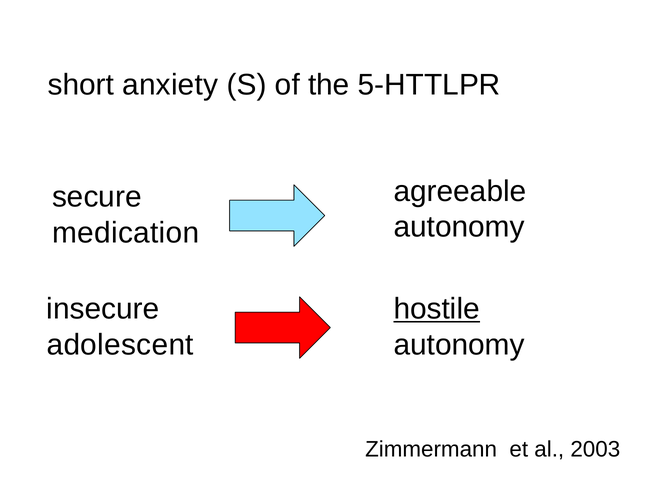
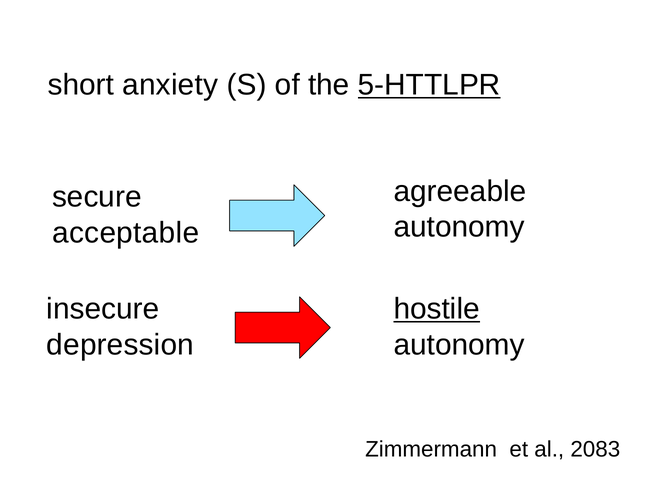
5-HTTLPR underline: none -> present (429, 85)
medication: medication -> acceptable (126, 233)
adolescent: adolescent -> depression (120, 345)
2003: 2003 -> 2083 (595, 449)
